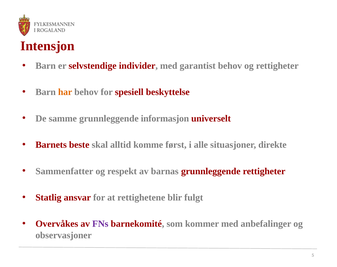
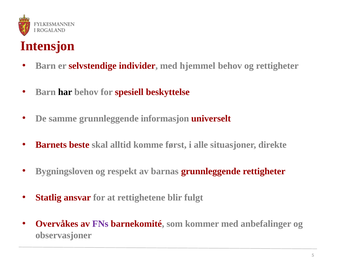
garantist: garantist -> hjemmel (198, 66)
har colour: orange -> black (65, 92)
Sammenfatter: Sammenfatter -> Bygningsloven (64, 171)
